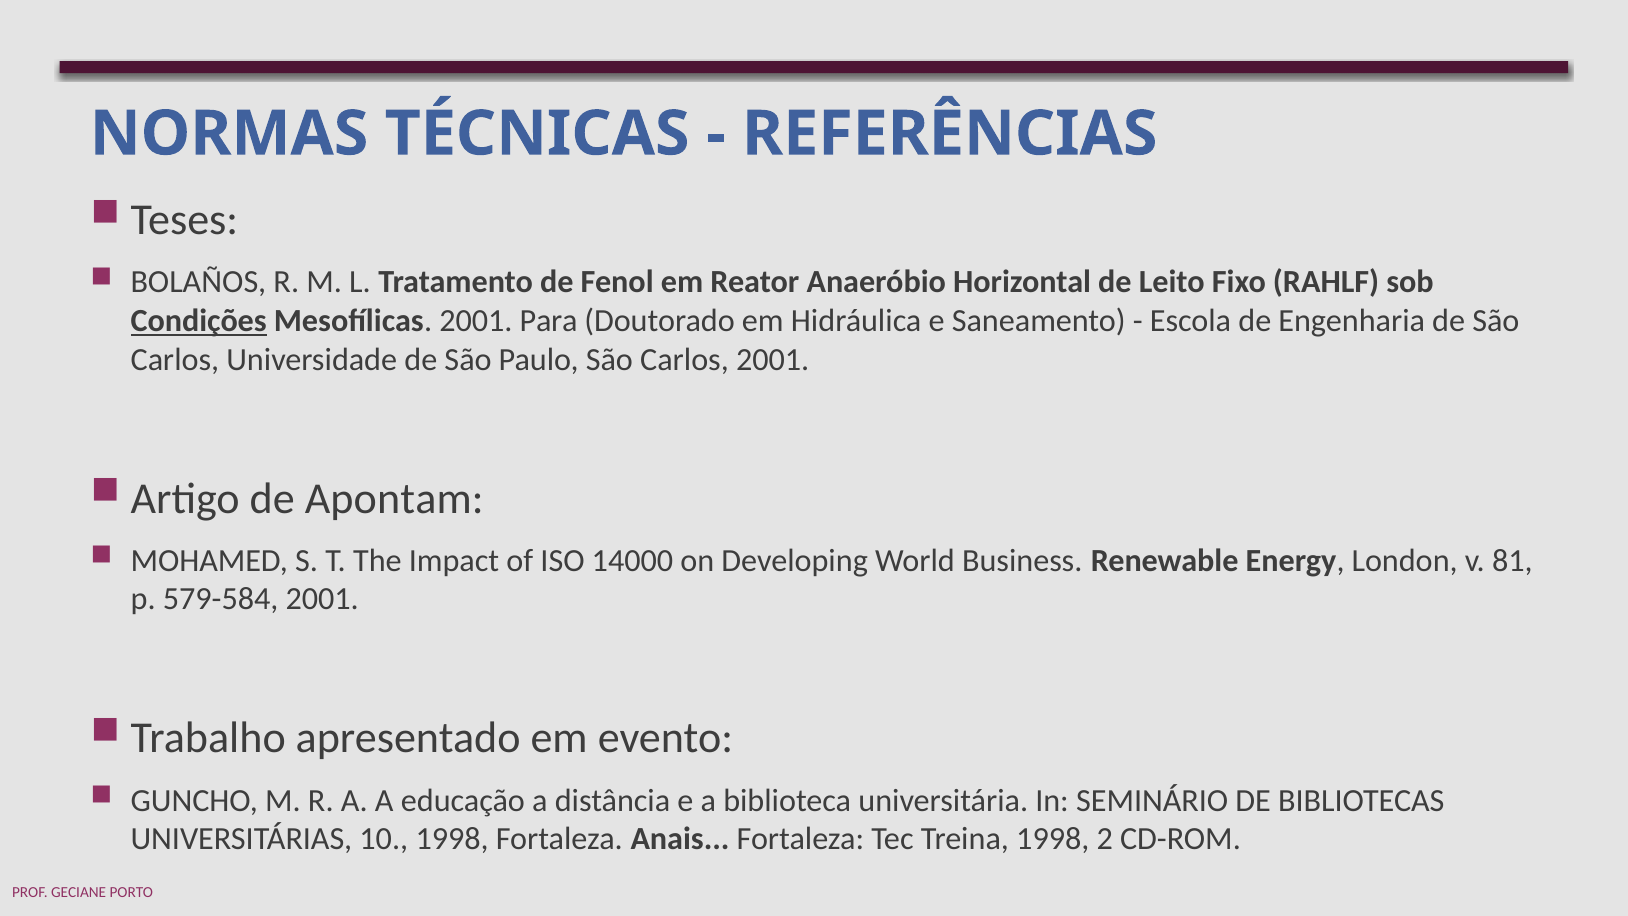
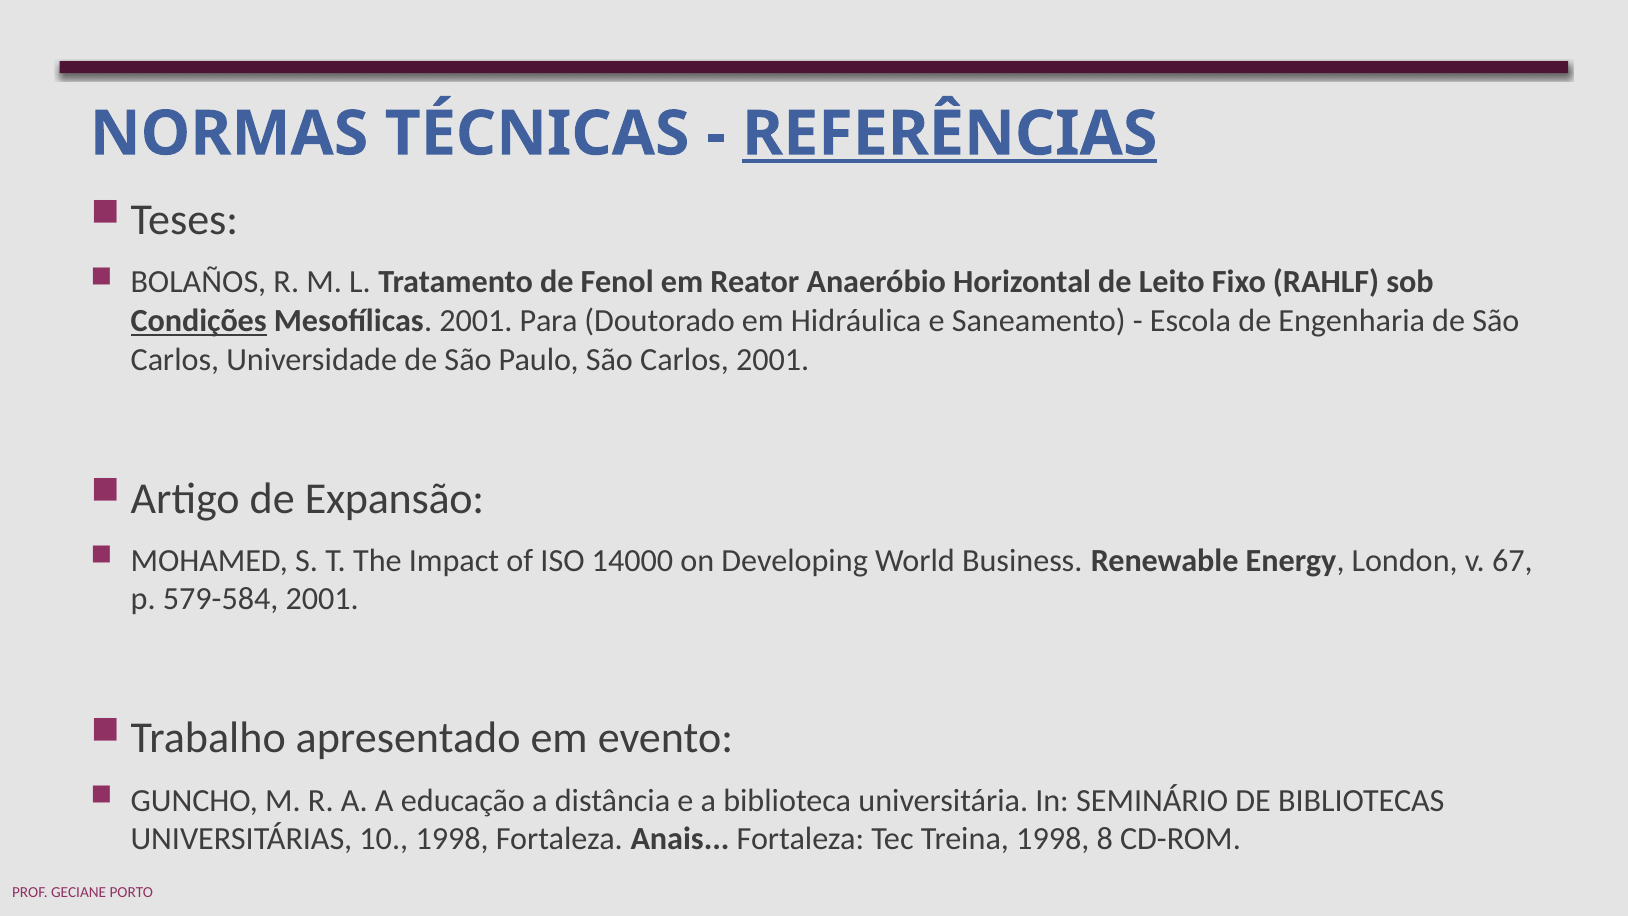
REFERÊNCIAS underline: none -> present (950, 134)
Apontam: Apontam -> Expansão (394, 498)
81: 81 -> 67 (1512, 561)
2: 2 -> 8 (1105, 839)
